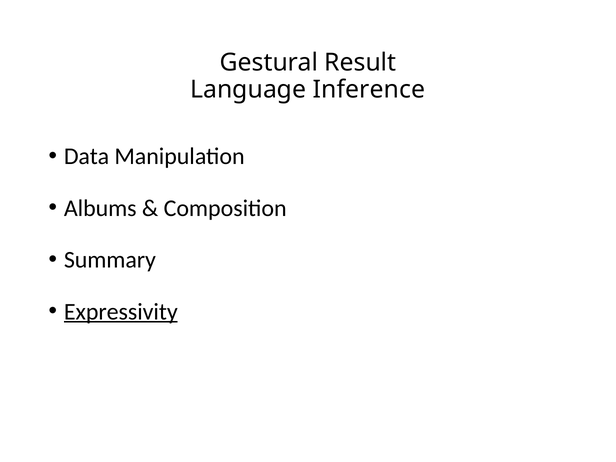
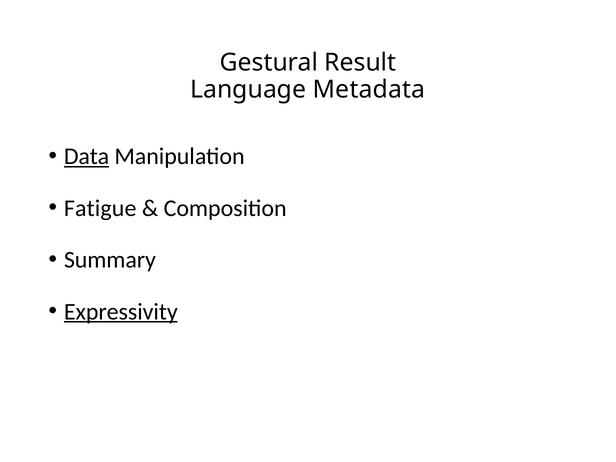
Inference: Inference -> Metadata (369, 90)
Data underline: none -> present (87, 156)
Albums: Albums -> Fatigue (100, 208)
